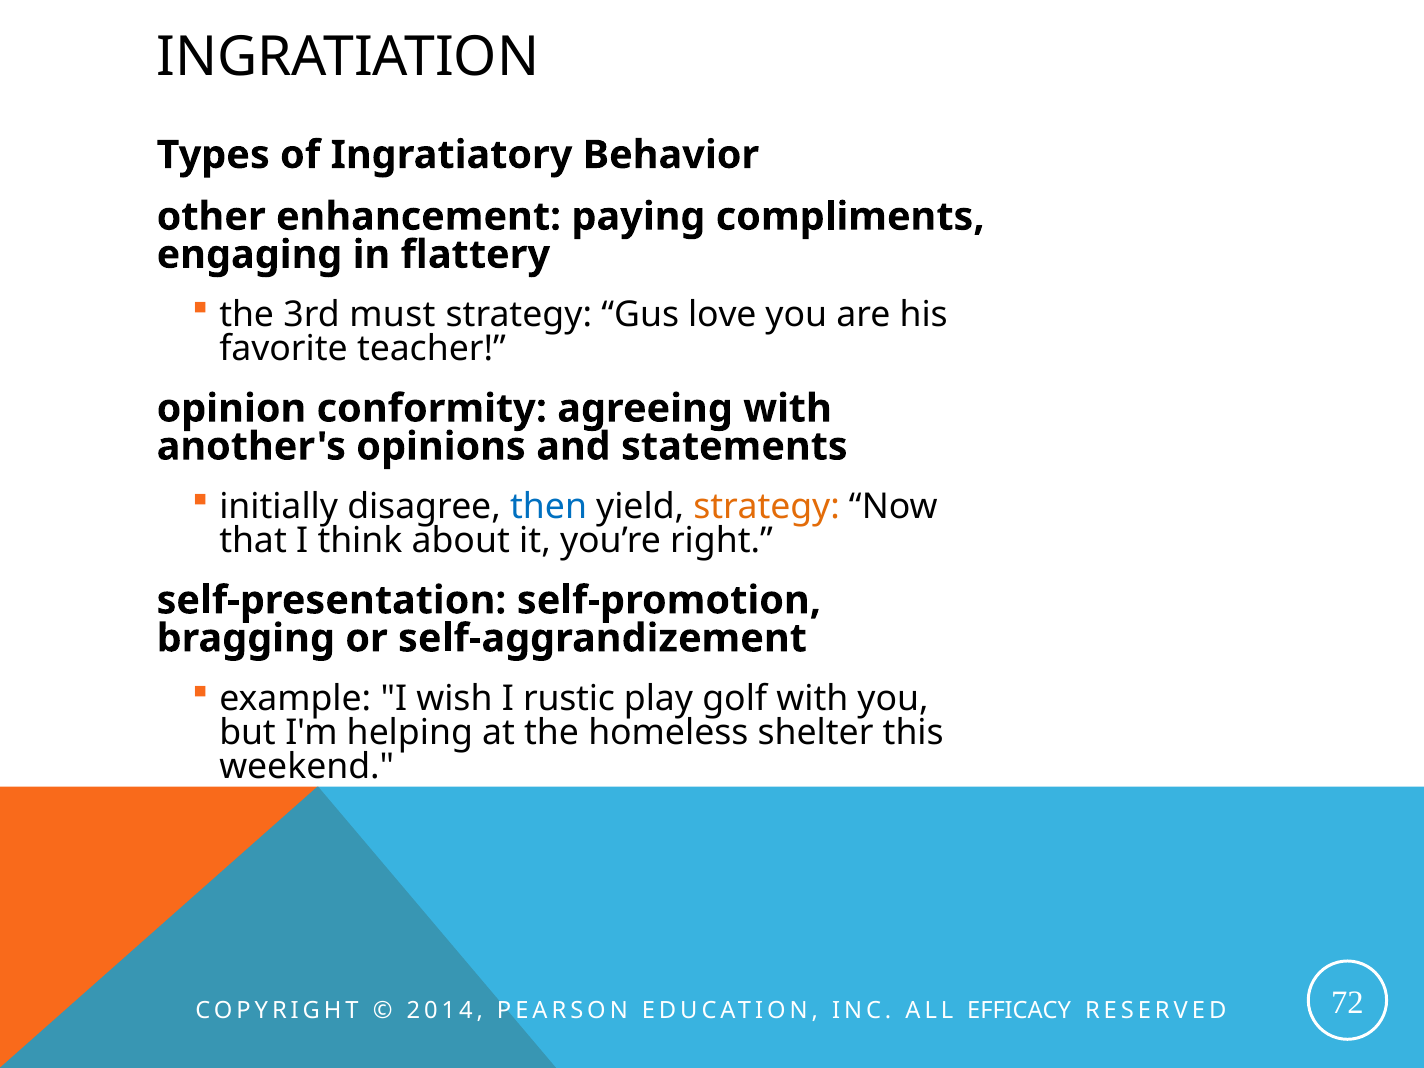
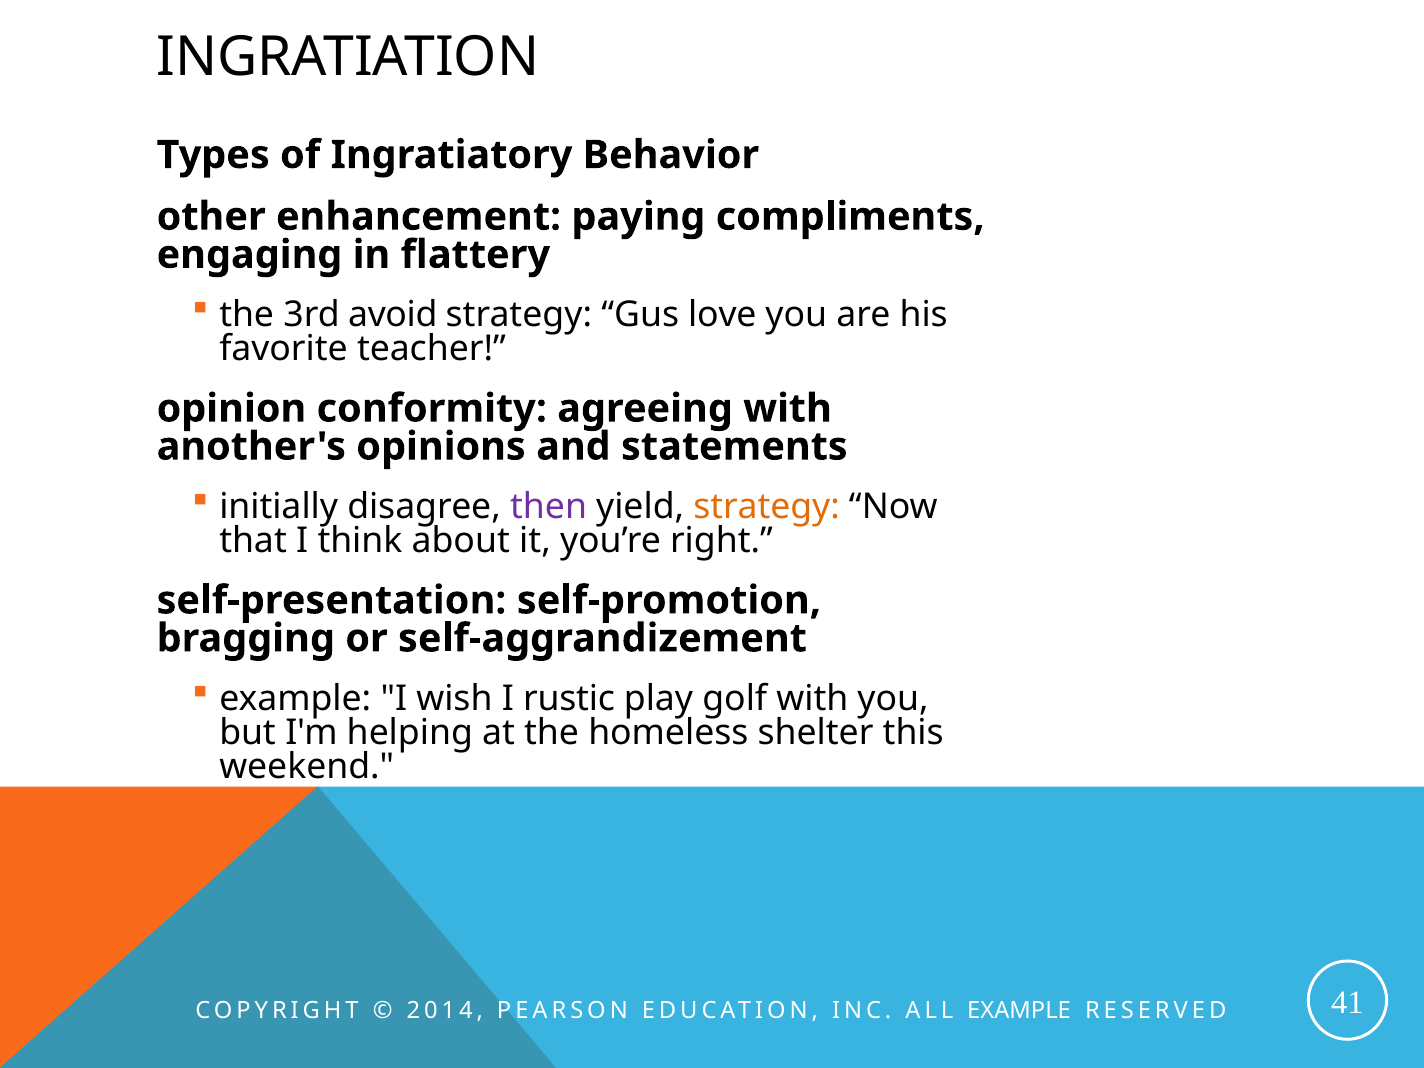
must: must -> avoid (393, 315)
then colour: blue -> purple (549, 507)
ALL EFFICACY: EFFICACY -> EXAMPLE (1019, 1010)
72: 72 -> 41 (1347, 1002)
